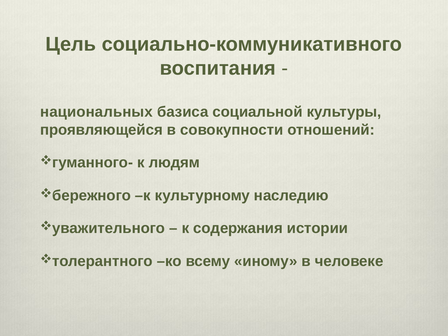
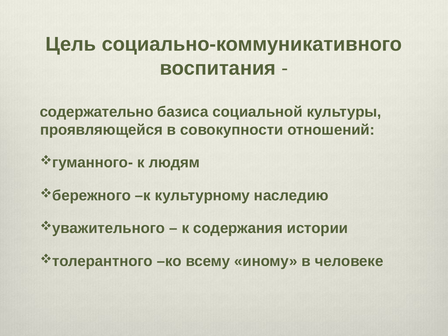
национальных: национальных -> содержательно (97, 112)
